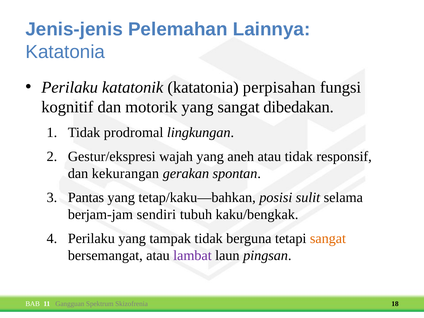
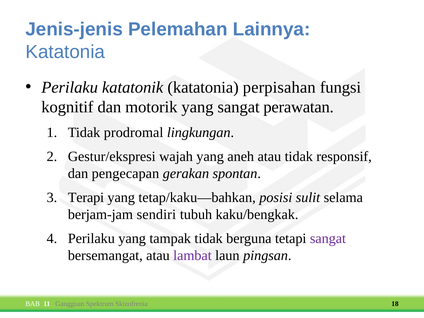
dibedakan: dibedakan -> perawatan (299, 107)
kekurangan: kekurangan -> pengecapan (125, 173)
Pantas: Pantas -> Terapi (86, 197)
sangat colour: orange -> purple (328, 238)
